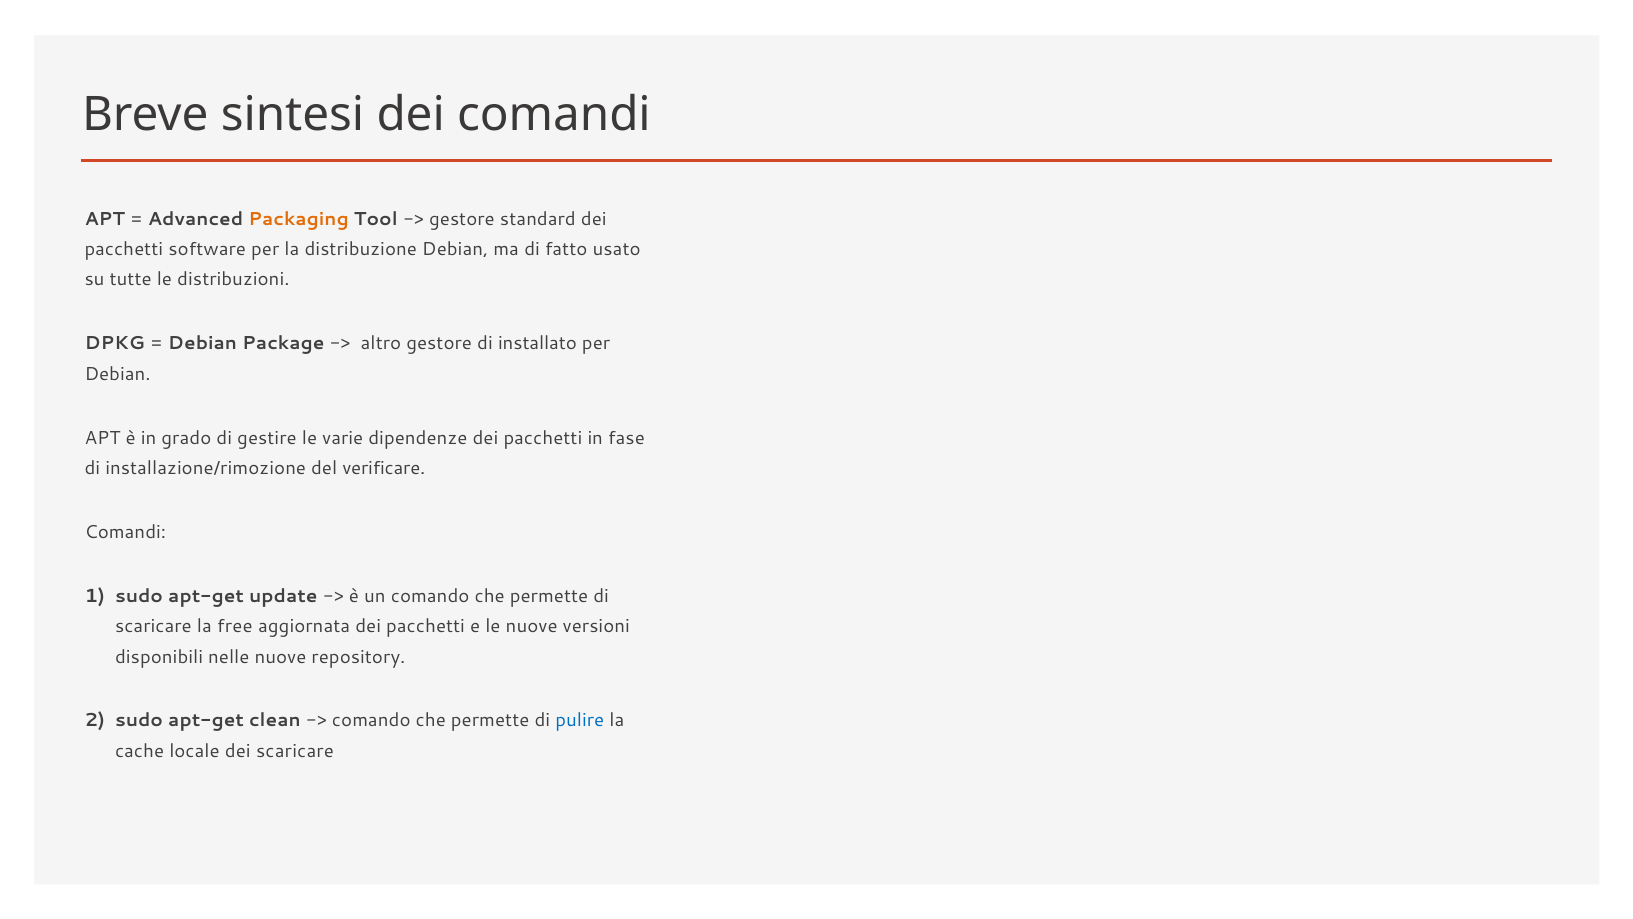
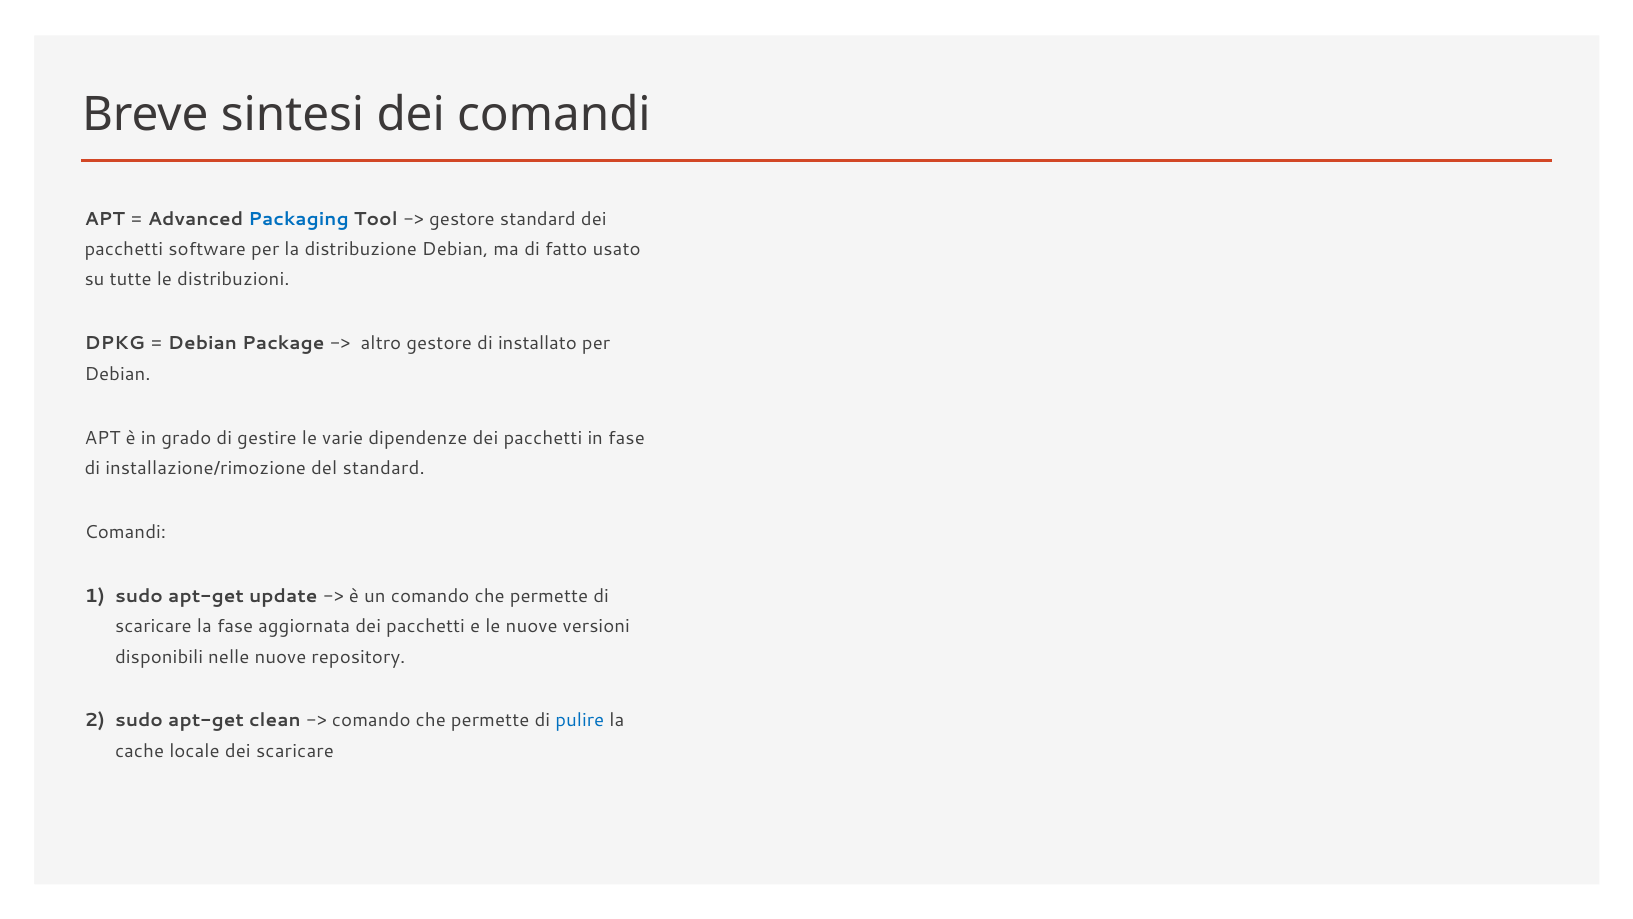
Packaging colour: orange -> blue (299, 219)
del verificare: verificare -> standard (384, 468)
la free: free -> fase (235, 626)
